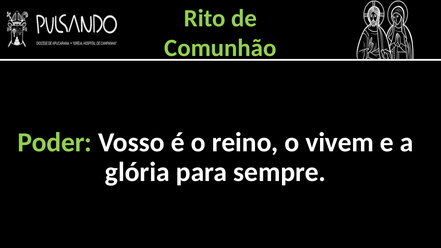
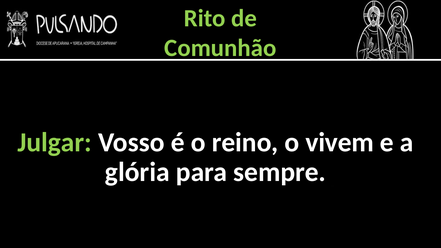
Poder: Poder -> Julgar (55, 142)
